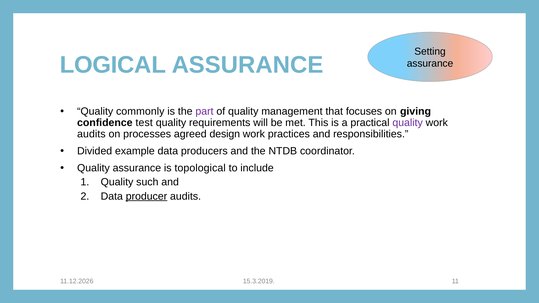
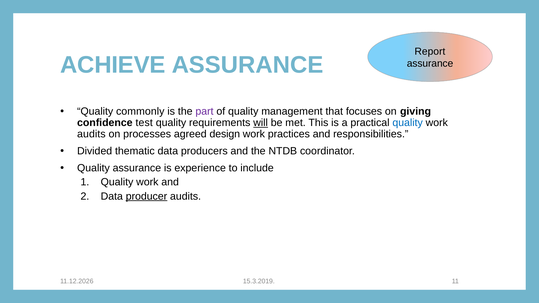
Setting: Setting -> Report (430, 52)
LOGICAL: LOGICAL -> ACHIEVE (113, 65)
will underline: none -> present (261, 123)
quality colour: purple -> blue (408, 123)
example: example -> thematic (135, 151)
topological: topological -> experience (200, 168)
such: such -> work (147, 182)
